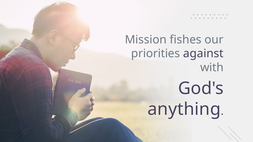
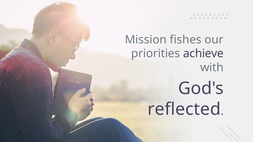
against: against -> achieve (203, 54)
anything: anything -> reflected (184, 109)
